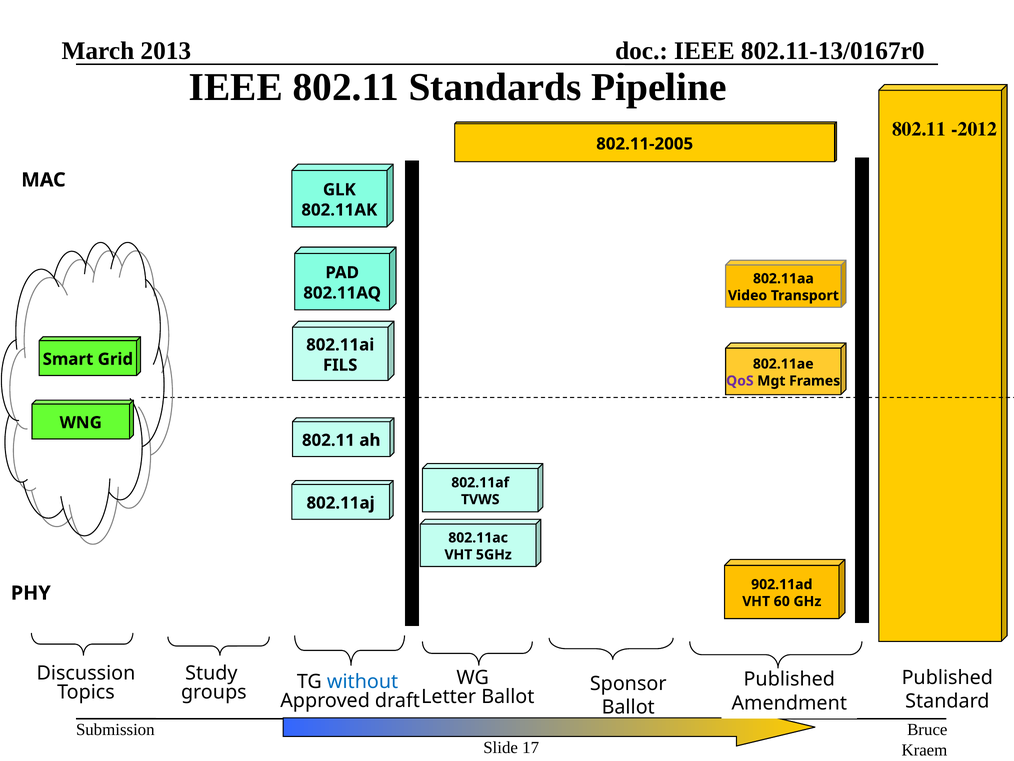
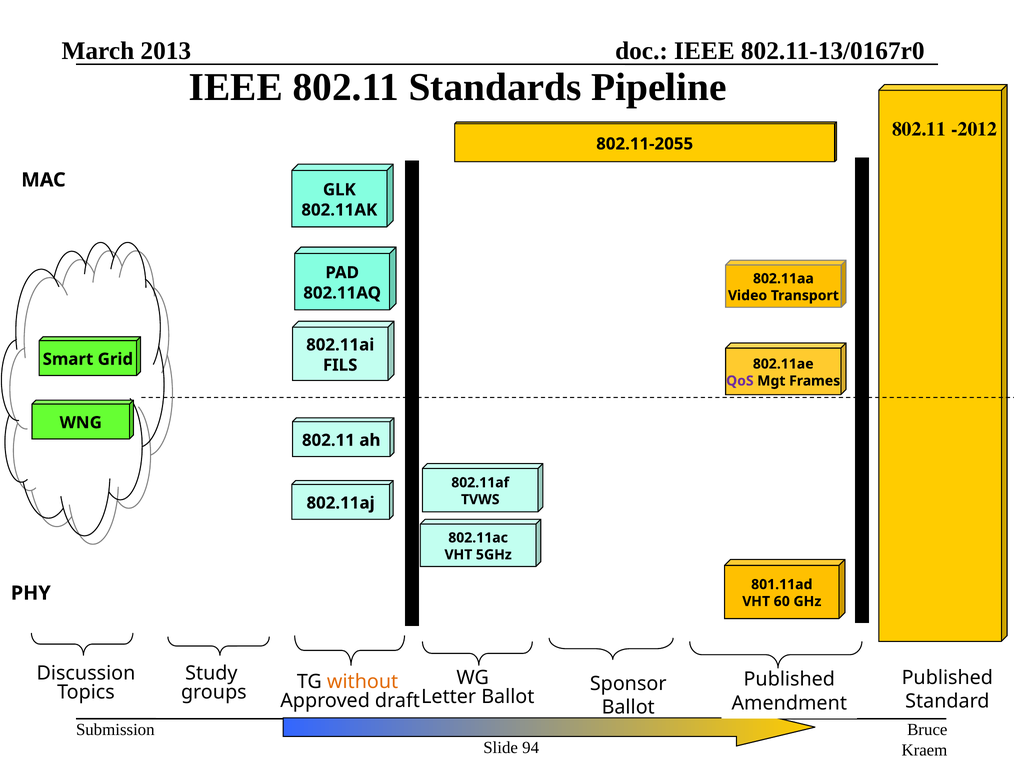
802.11-2005: 802.11-2005 -> 802.11-2055 (645, 144)
902.11ad: 902.11ad -> 801.11ad (782, 584)
without colour: blue -> orange (363, 681)
17: 17 -> 94 (531, 747)
